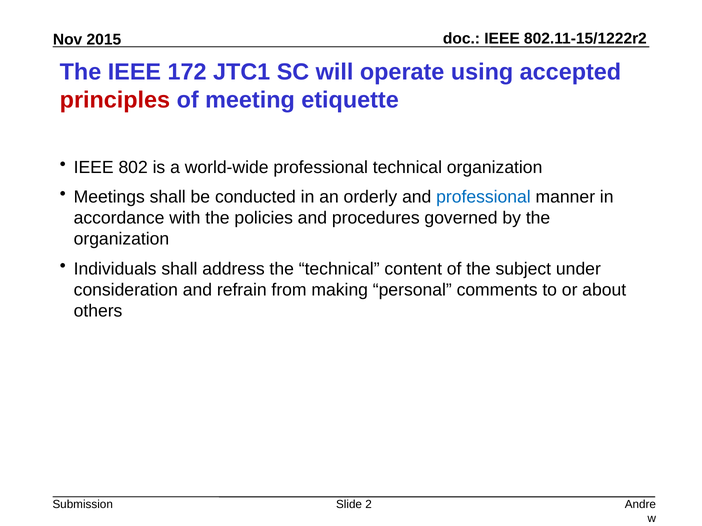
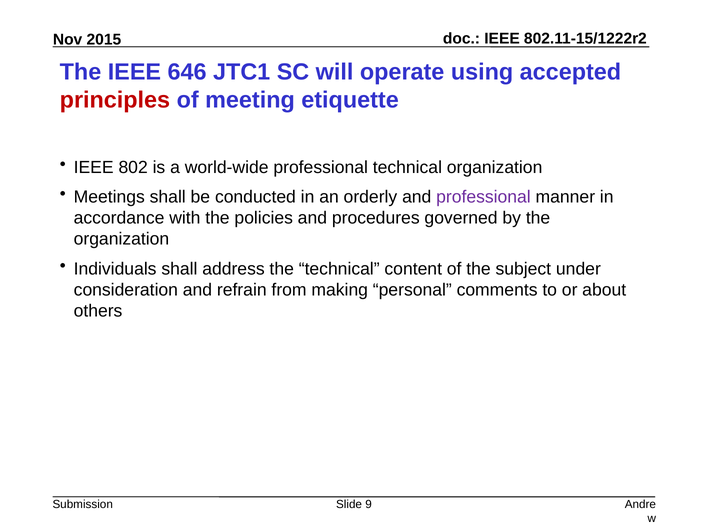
172: 172 -> 646 (187, 72)
professional colour: blue -> purple (483, 197)
2: 2 -> 9 (369, 505)
